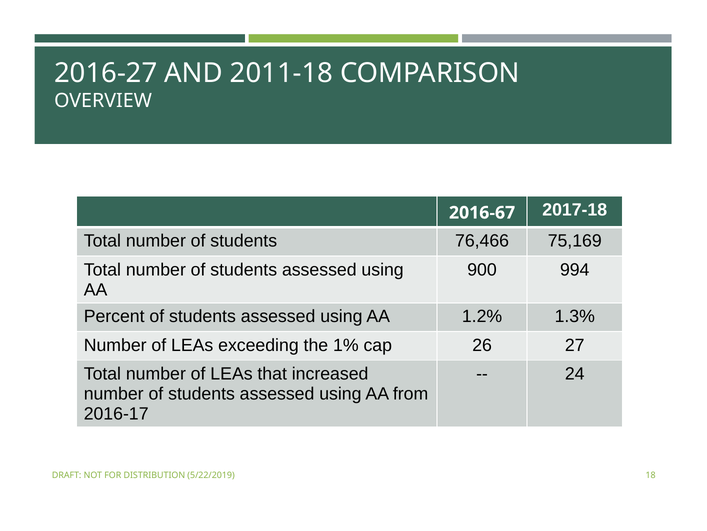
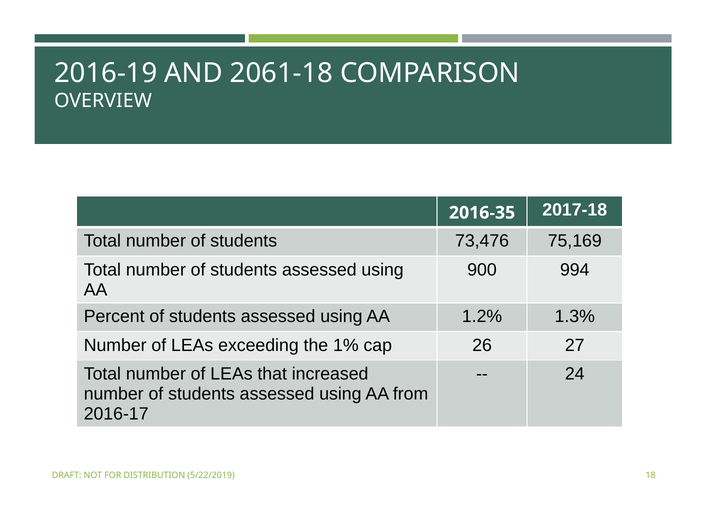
2016-27: 2016-27 -> 2016-19 (106, 73)
2011-18: 2011-18 -> 2061-18 (281, 73)
2016-67: 2016-67 -> 2016-35 (482, 212)
76,466: 76,466 -> 73,476 (482, 241)
